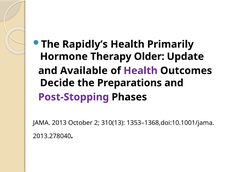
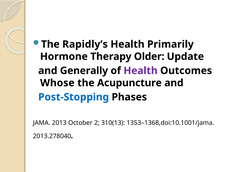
Available: Available -> Generally (84, 71)
Decide: Decide -> Whose (57, 83)
Preparations: Preparations -> Acupuncture (129, 83)
Post-Stopping colour: purple -> blue (74, 97)
